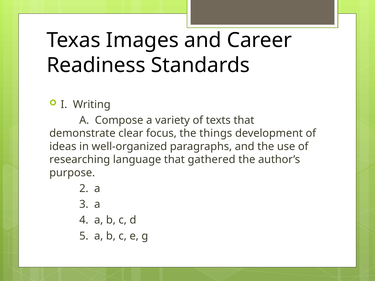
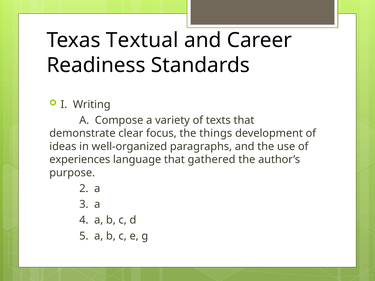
Images: Images -> Textual (142, 40)
researching: researching -> experiences (80, 160)
